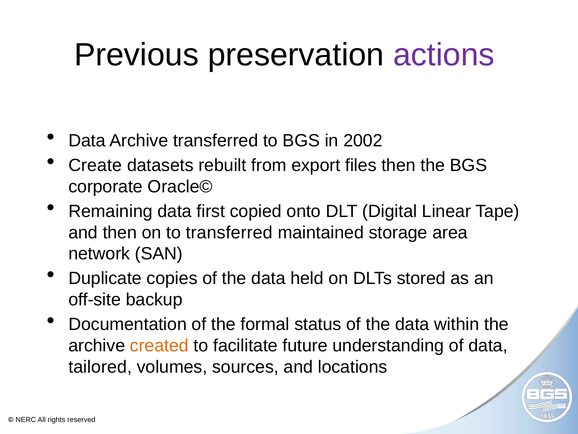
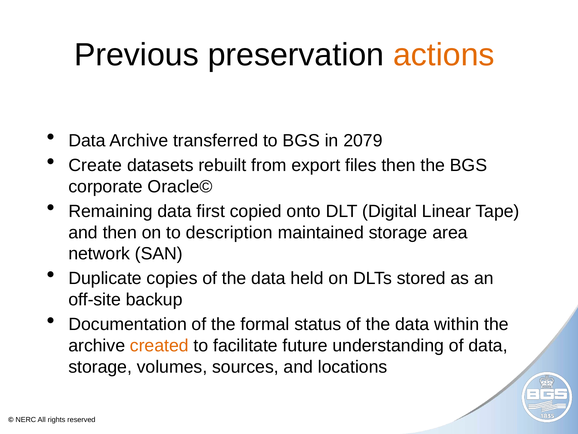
actions colour: purple -> orange (444, 55)
2002: 2002 -> 2079 (363, 140)
to transferred: transferred -> description (229, 232)
tailored: tailored -> storage (100, 366)
